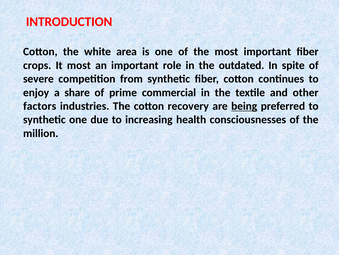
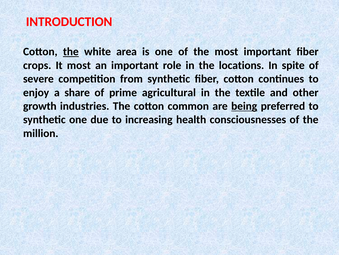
the underline: none -> present (71, 52)
outdated: outdated -> locations (241, 65)
commercial: commercial -> agricultural (169, 92)
factors: factors -> growth (40, 106)
recovery: recovery -> common (188, 106)
